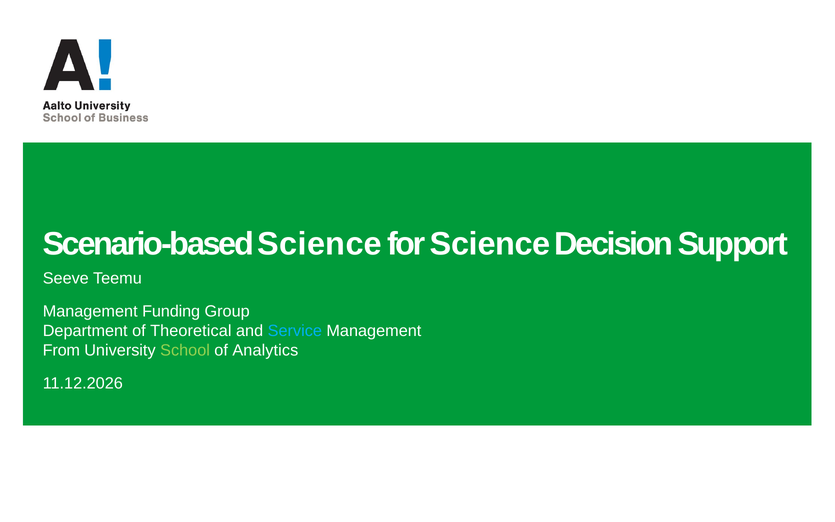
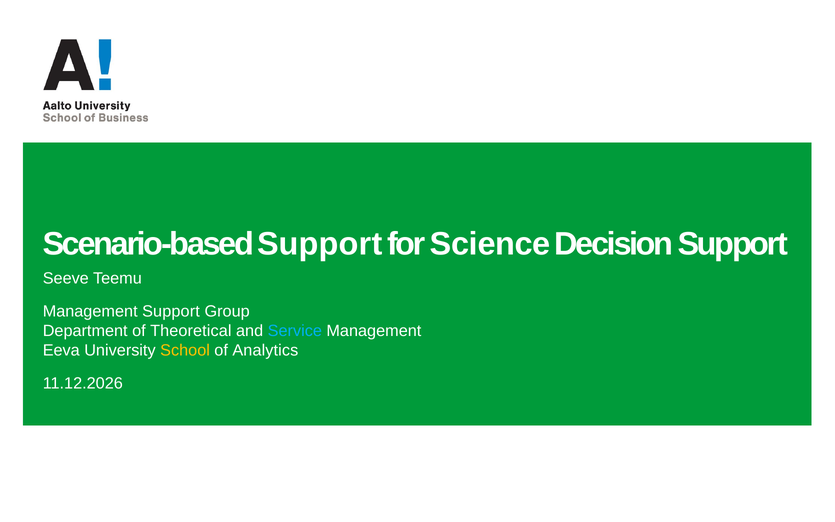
Scenario-based Science: Science -> Support (320, 244)
Management Funding: Funding -> Support (171, 311)
From: From -> Eeva (61, 350)
School colour: light green -> yellow (185, 350)
